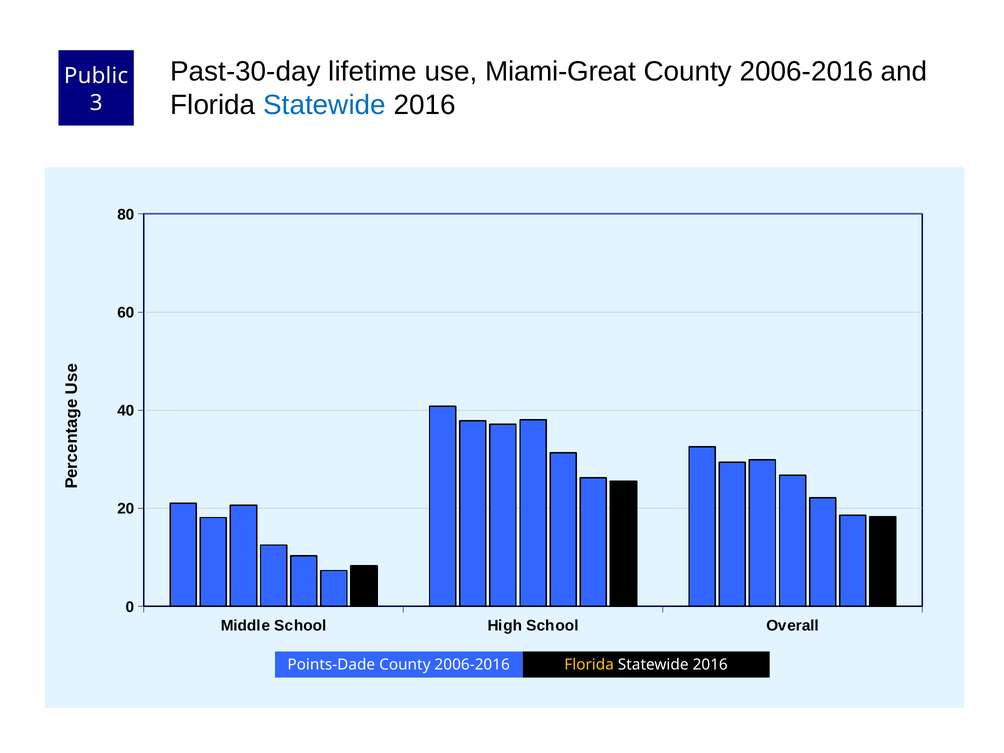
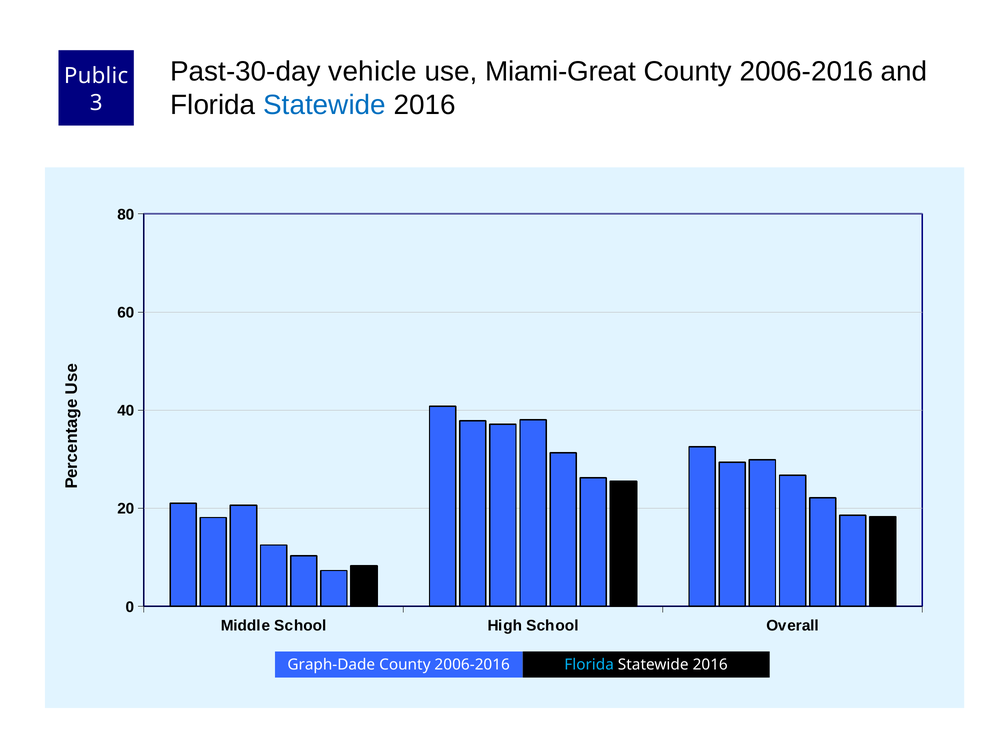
lifetime: lifetime -> vehicle (373, 71)
Points-Dade: Points-Dade -> Graph-Dade (331, 665)
Florida colour: yellow -> light blue (589, 664)
